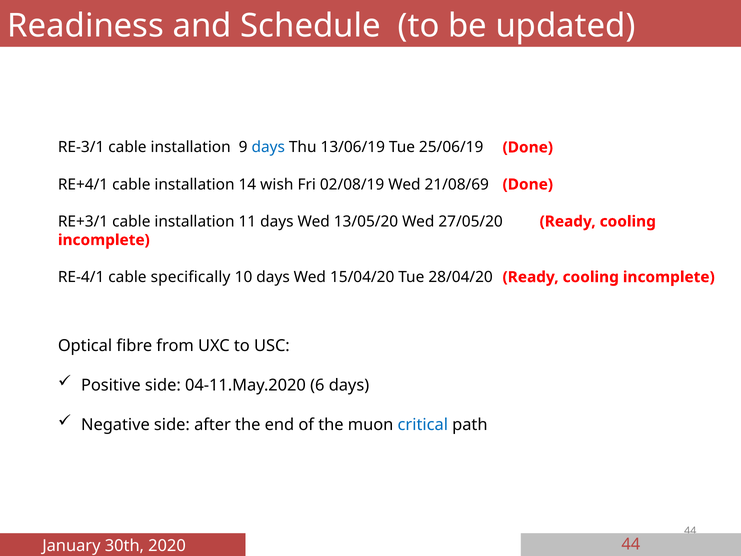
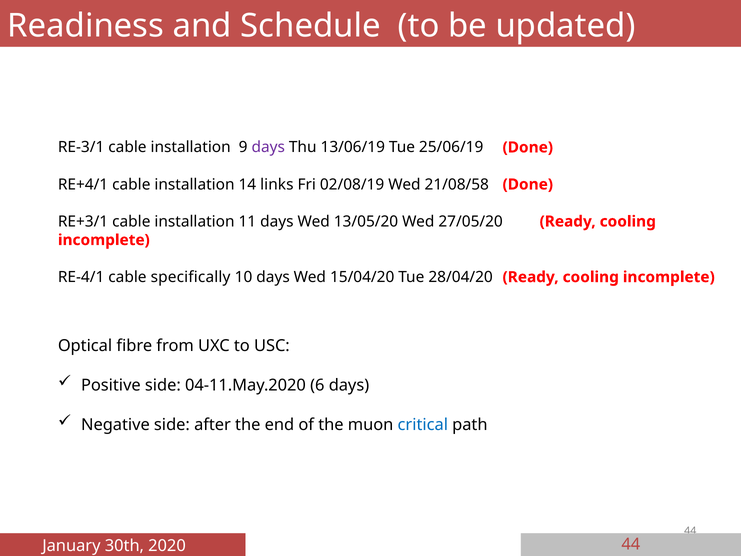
days colour: blue -> purple (268, 147)
wish: wish -> links (277, 184)
21/08/69: 21/08/69 -> 21/08/58 (457, 184)
